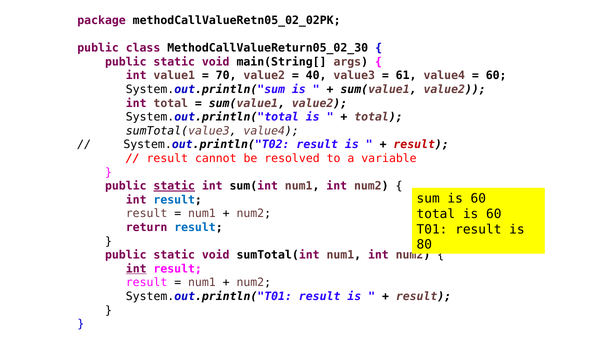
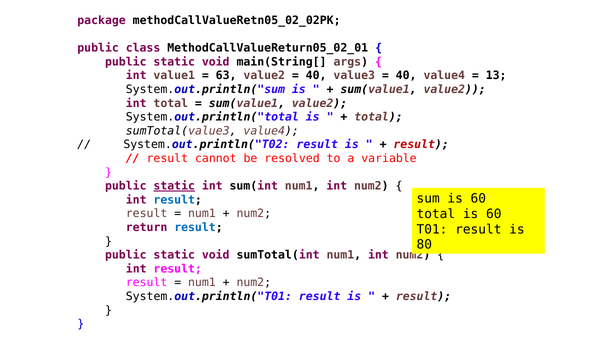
MethodCallValueReturn05_02_30: MethodCallValueReturn05_02_30 -> MethodCallValueReturn05_02_01 (268, 48)
70: 70 -> 63 (226, 76)
61: 61 -> 40 (406, 76)
60: 60 -> 13 (496, 76)
int underline: present -> none (136, 269)
